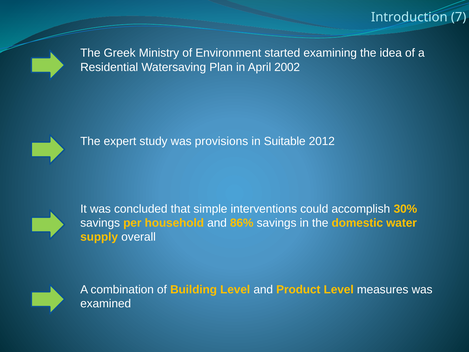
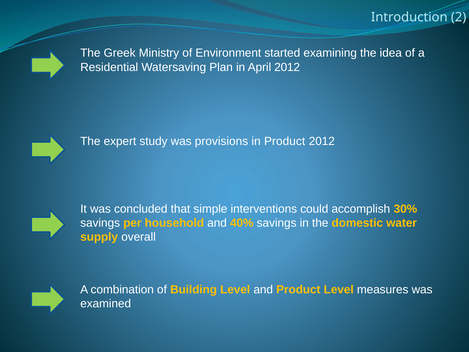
7: 7 -> 2 (459, 17)
April 2002: 2002 -> 2012 (287, 67)
in Suitable: Suitable -> Product (285, 141)
86%: 86% -> 40% (242, 223)
